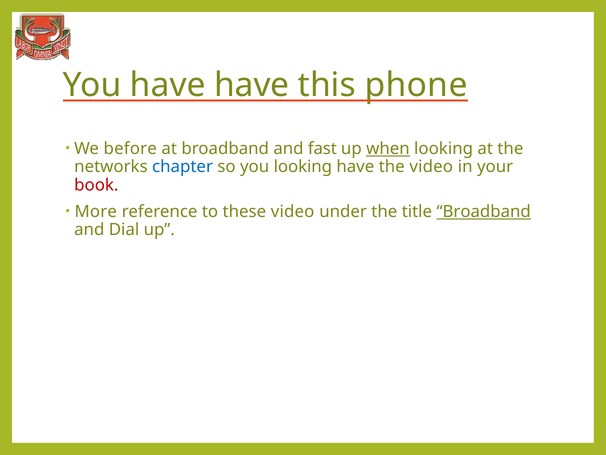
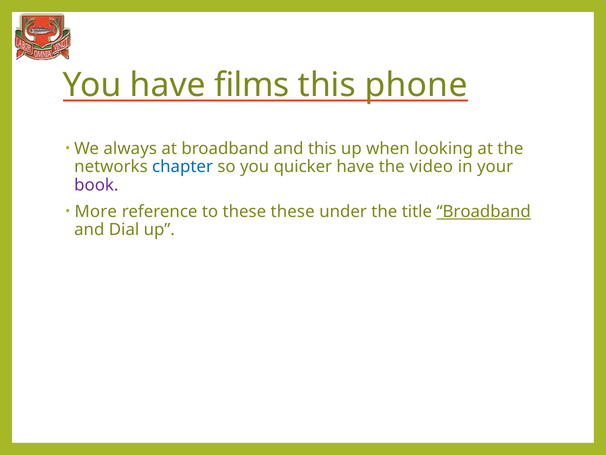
have have: have -> films (252, 85)
before: before -> always (130, 148)
and fast: fast -> this (322, 148)
when underline: present -> none (388, 148)
you looking: looking -> quicker (303, 167)
book colour: red -> purple (96, 185)
these video: video -> these (293, 211)
